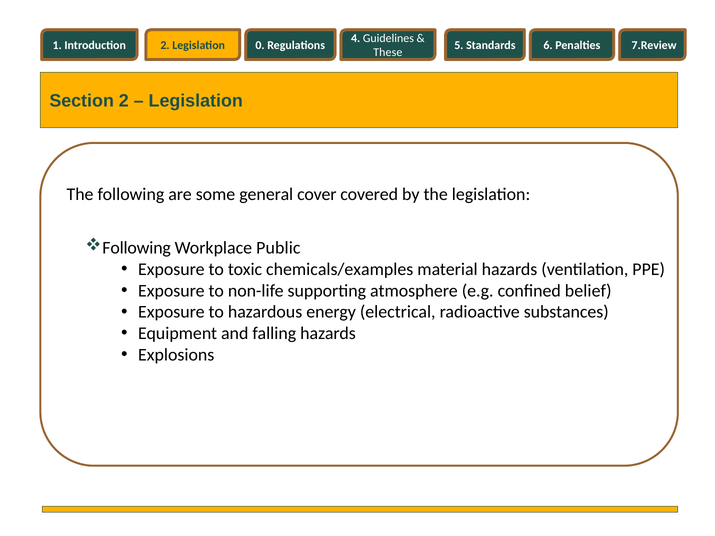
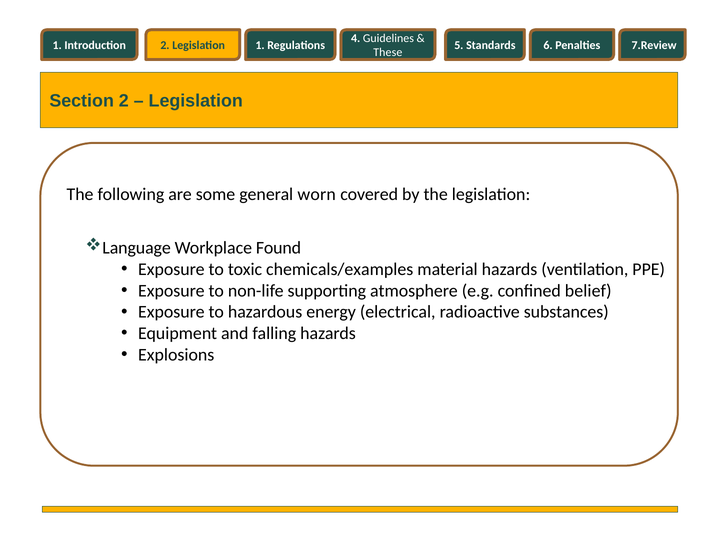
2 Legislation 0: 0 -> 1 (260, 45)
cover: cover -> worn (317, 194)
Following: Following -> Language (137, 248)
Public: Public -> Found (278, 248)
